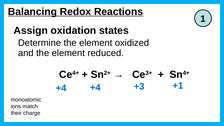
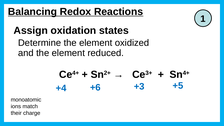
+4 +4: +4 -> +6 (95, 88)
+1: +1 -> +5 (178, 86)
